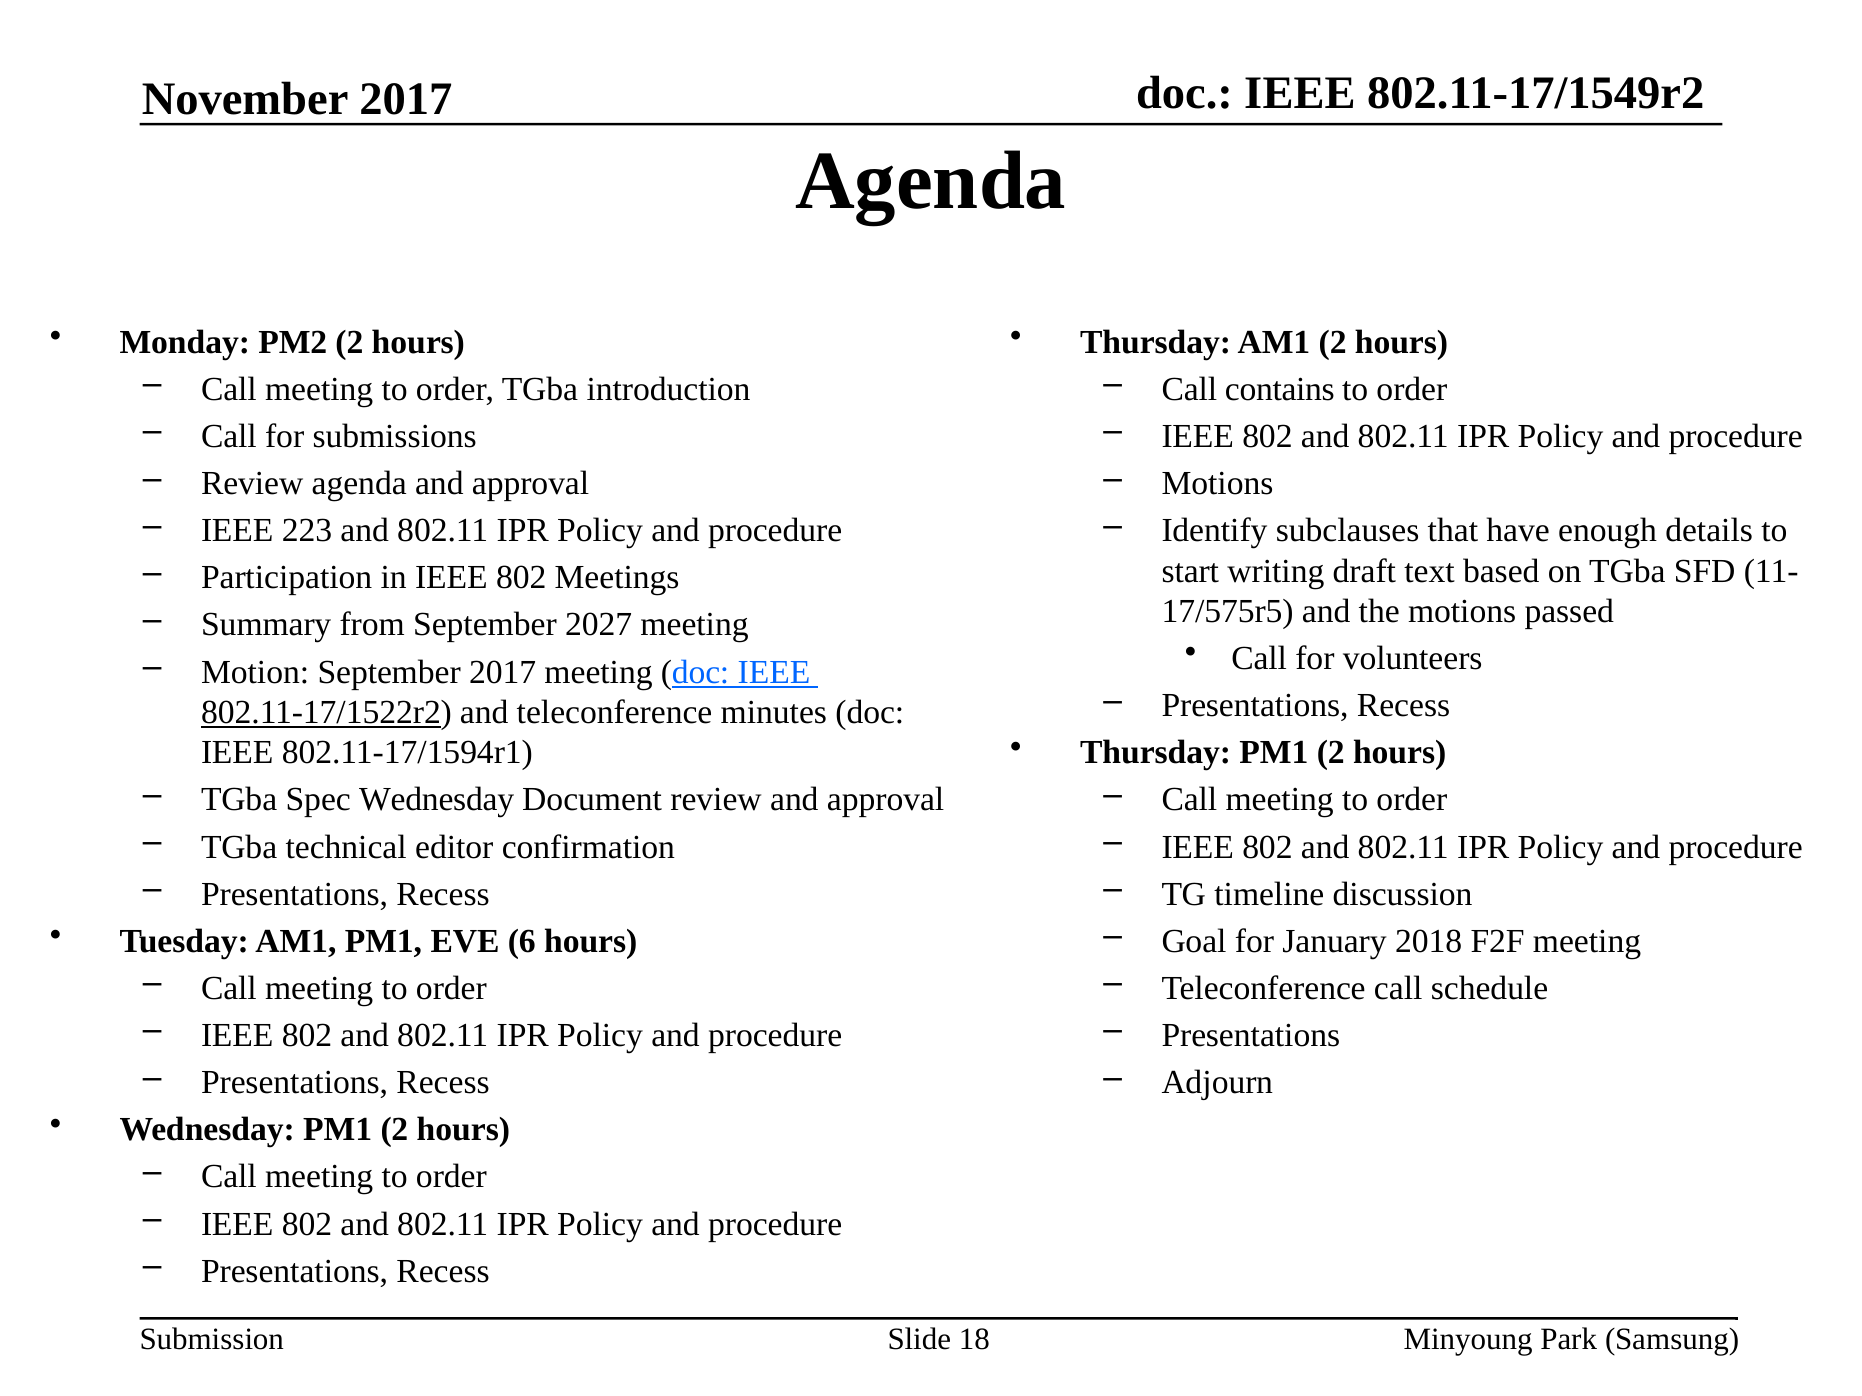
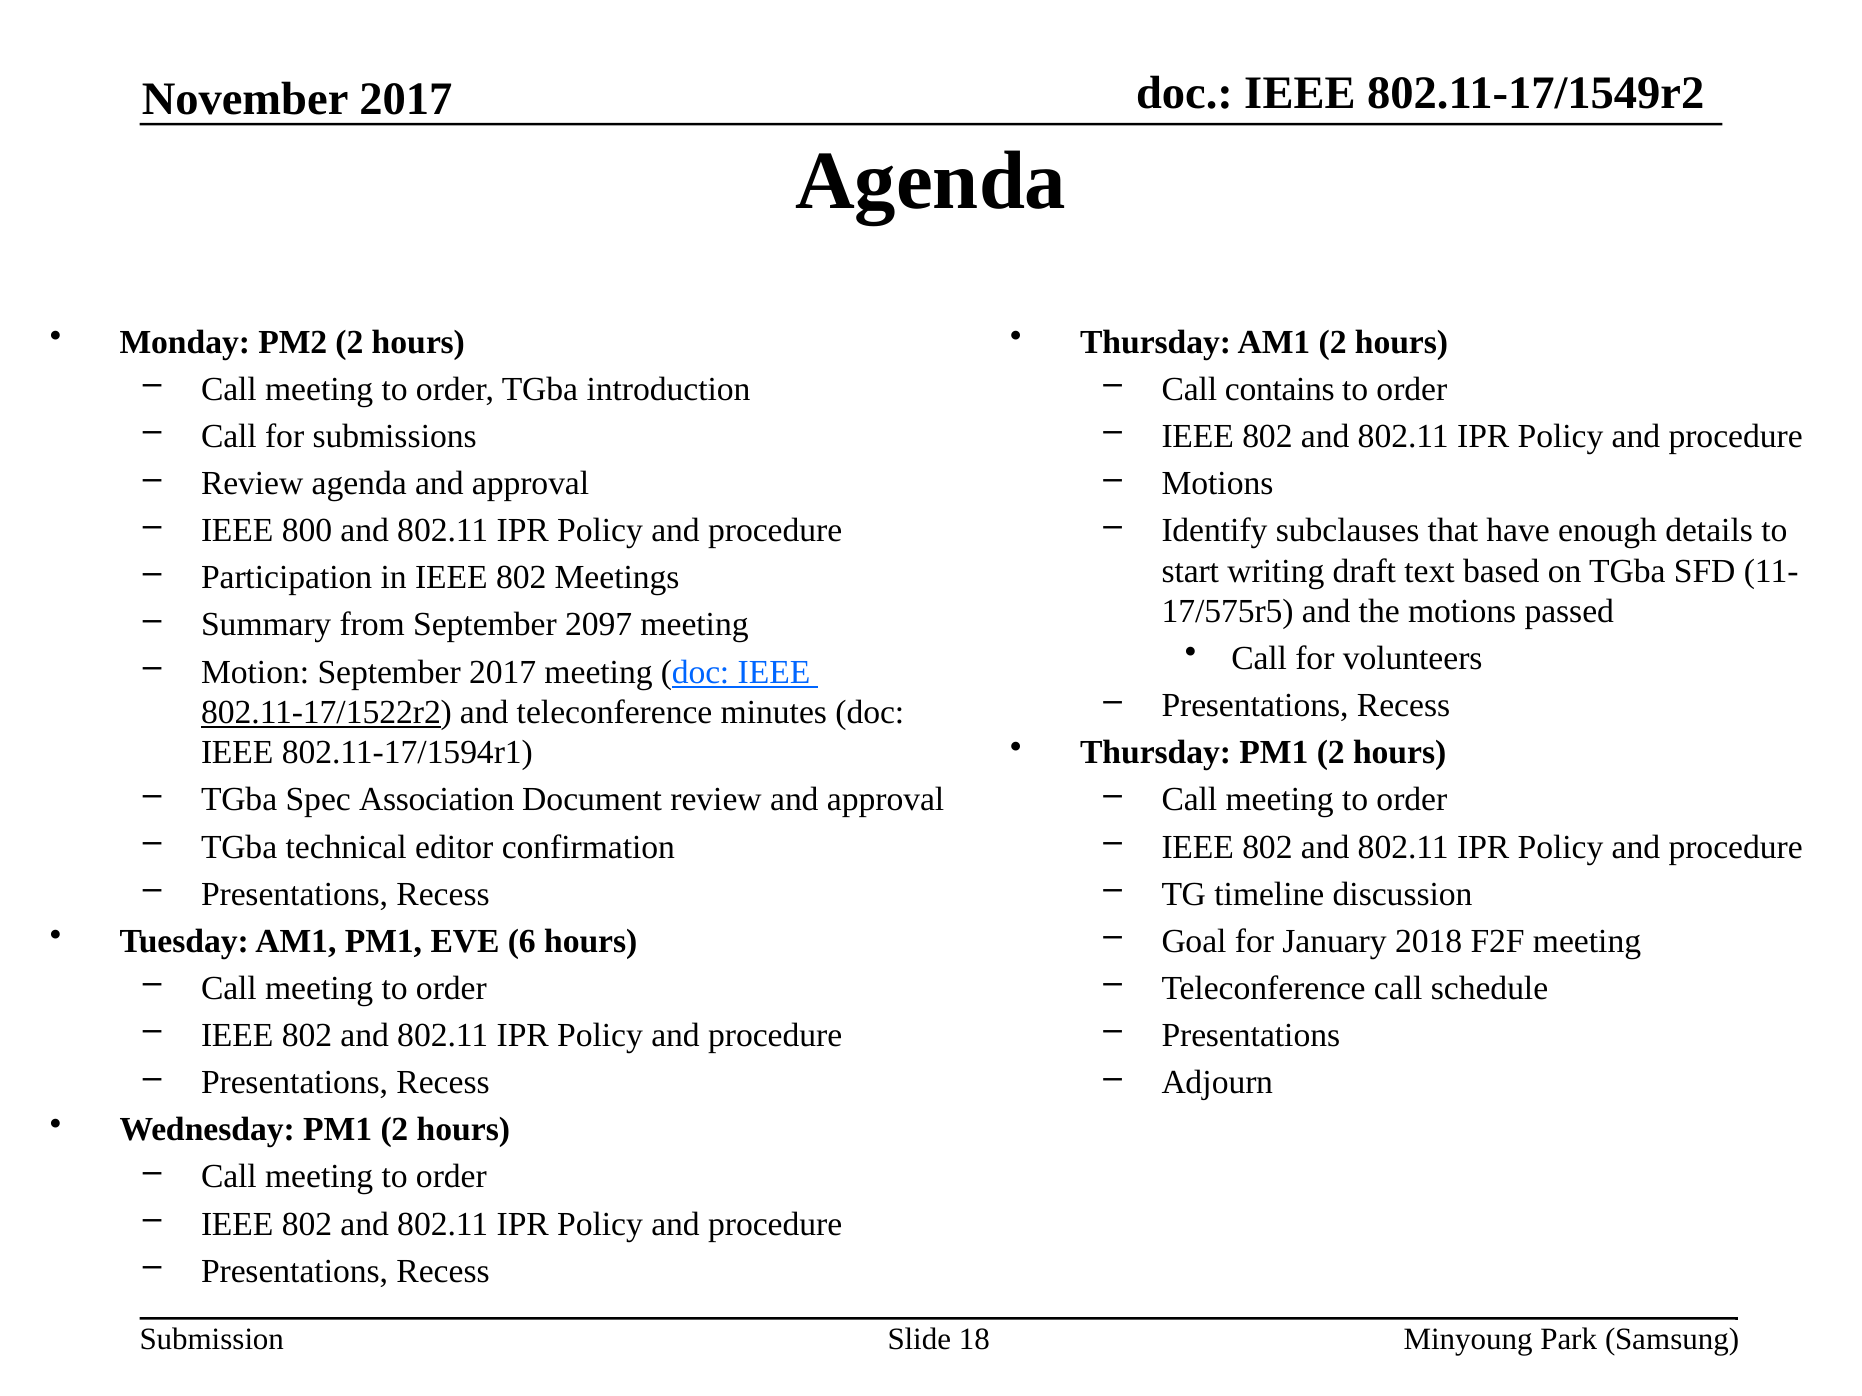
223: 223 -> 800 (307, 531)
2027: 2027 -> 2097 (599, 625)
Spec Wednesday: Wednesday -> Association (437, 800)
